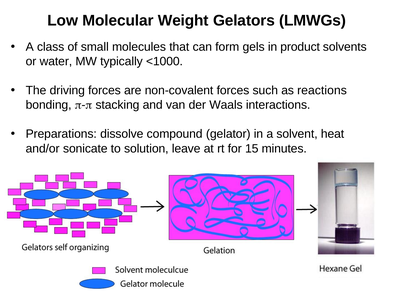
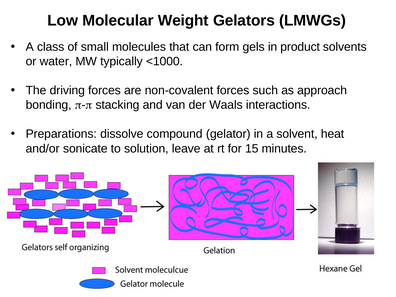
reactions: reactions -> approach (322, 90)
